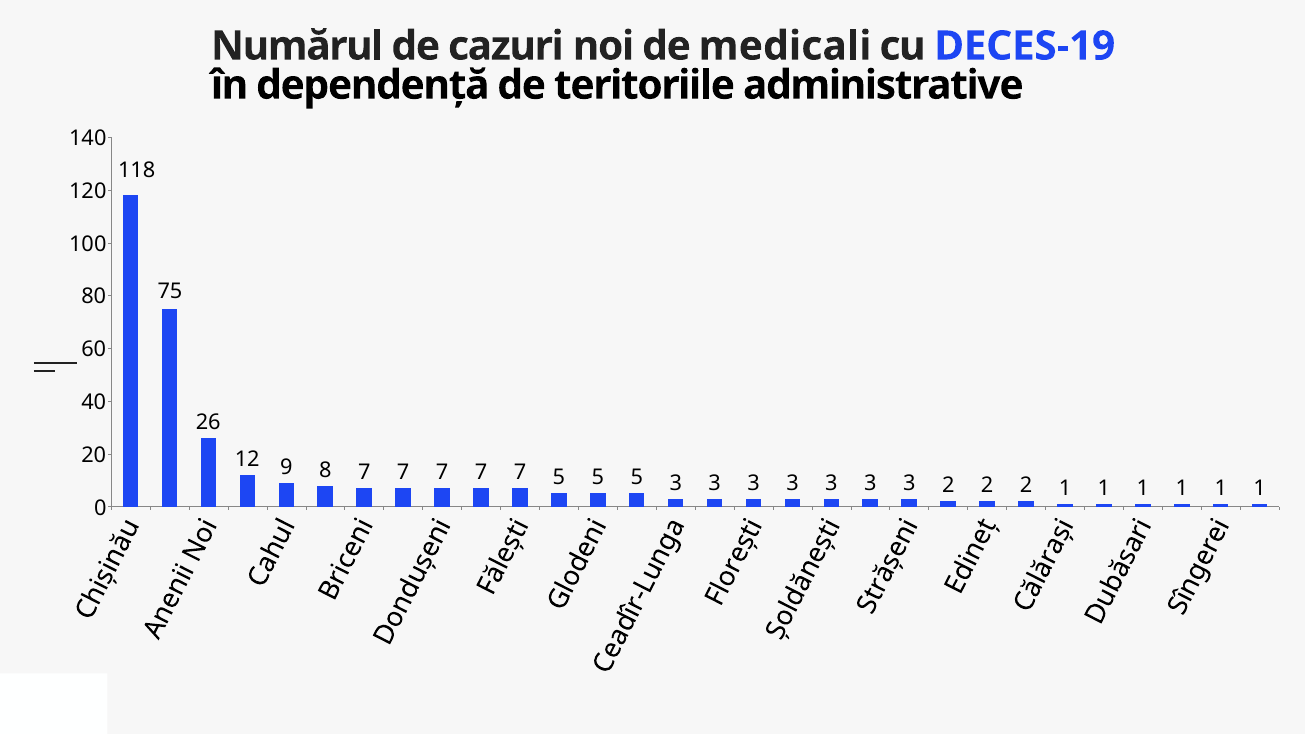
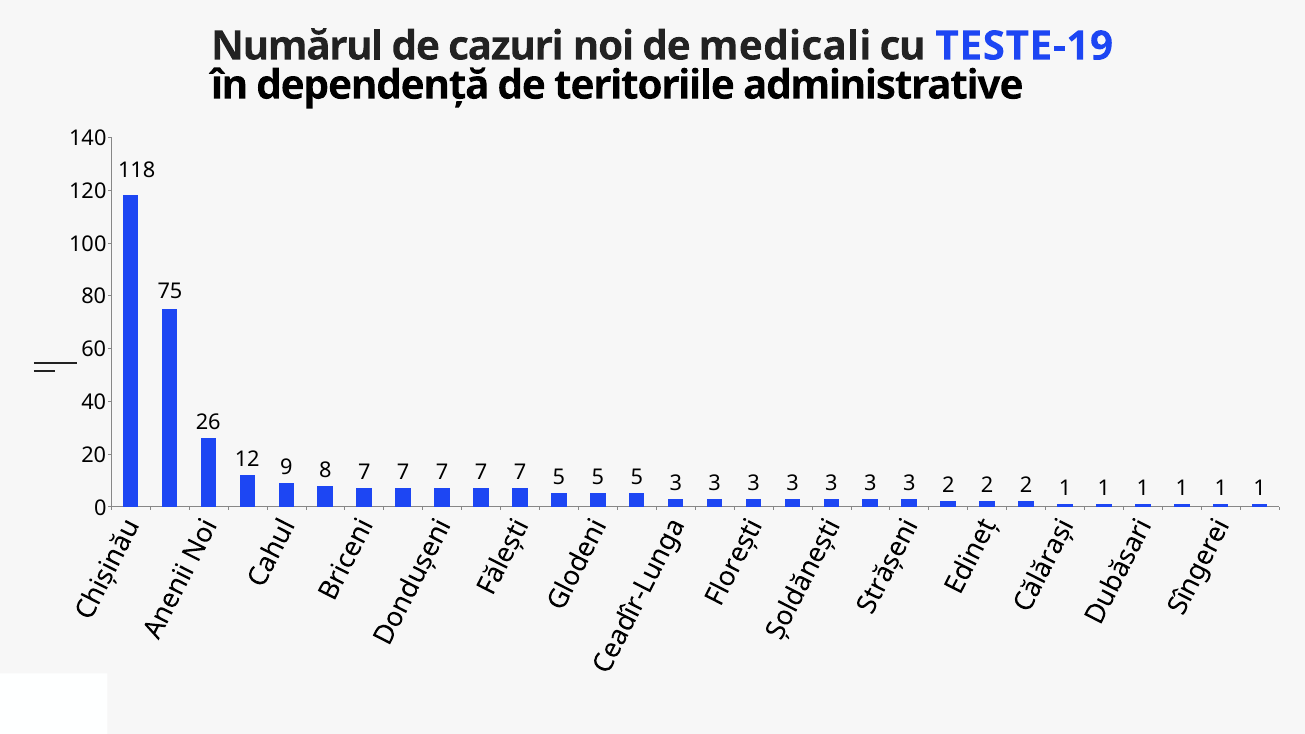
DECES-19: DECES-19 -> TESTE-19 (1024, 46)
